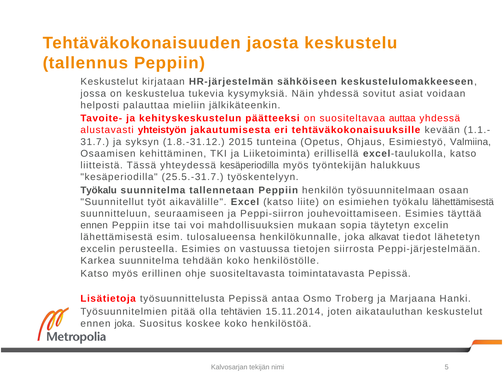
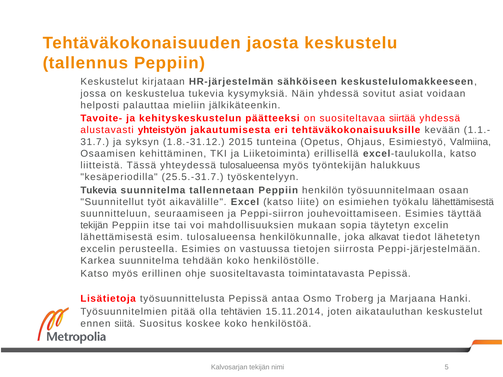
auttaa: auttaa -> siirtää (402, 118)
yhteydessä kesäperiodilla: kesäperiodilla -> tulosalueensa (249, 165)
Työkalu: Työkalu -> Tukevia (99, 190)
ennen: ennen -> tekijän (94, 225)
ennen joka: joka -> siitä (125, 324)
